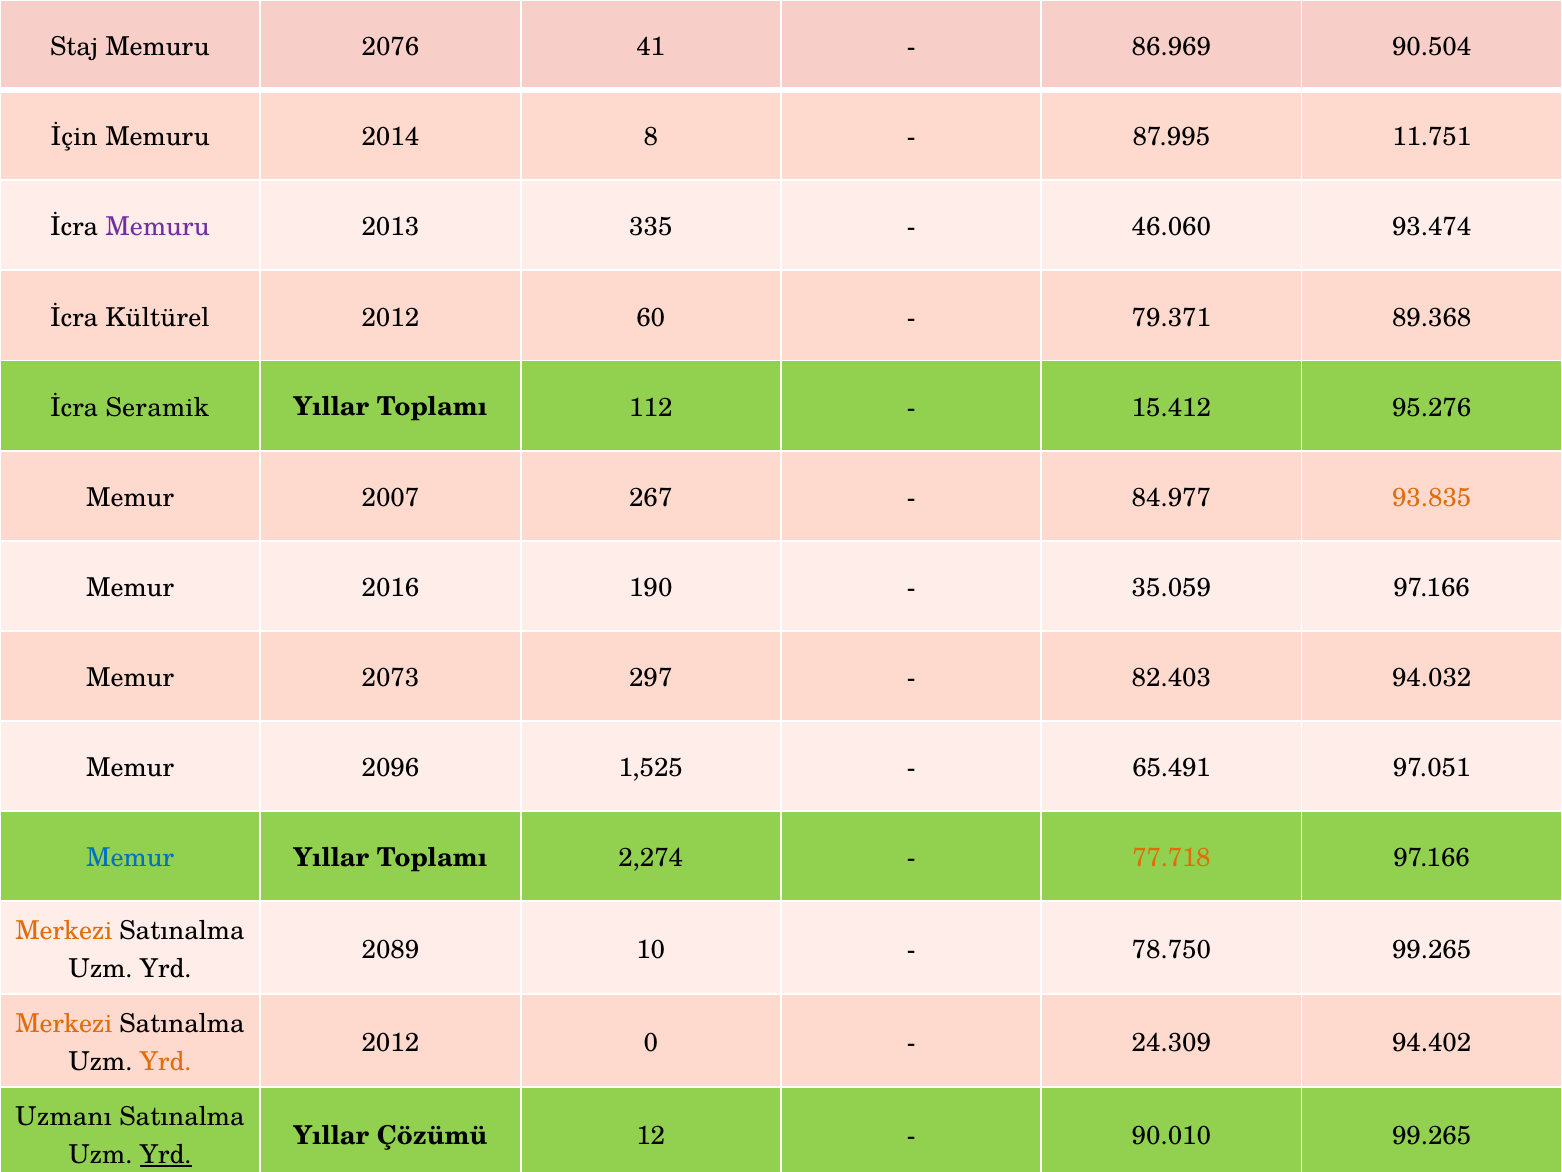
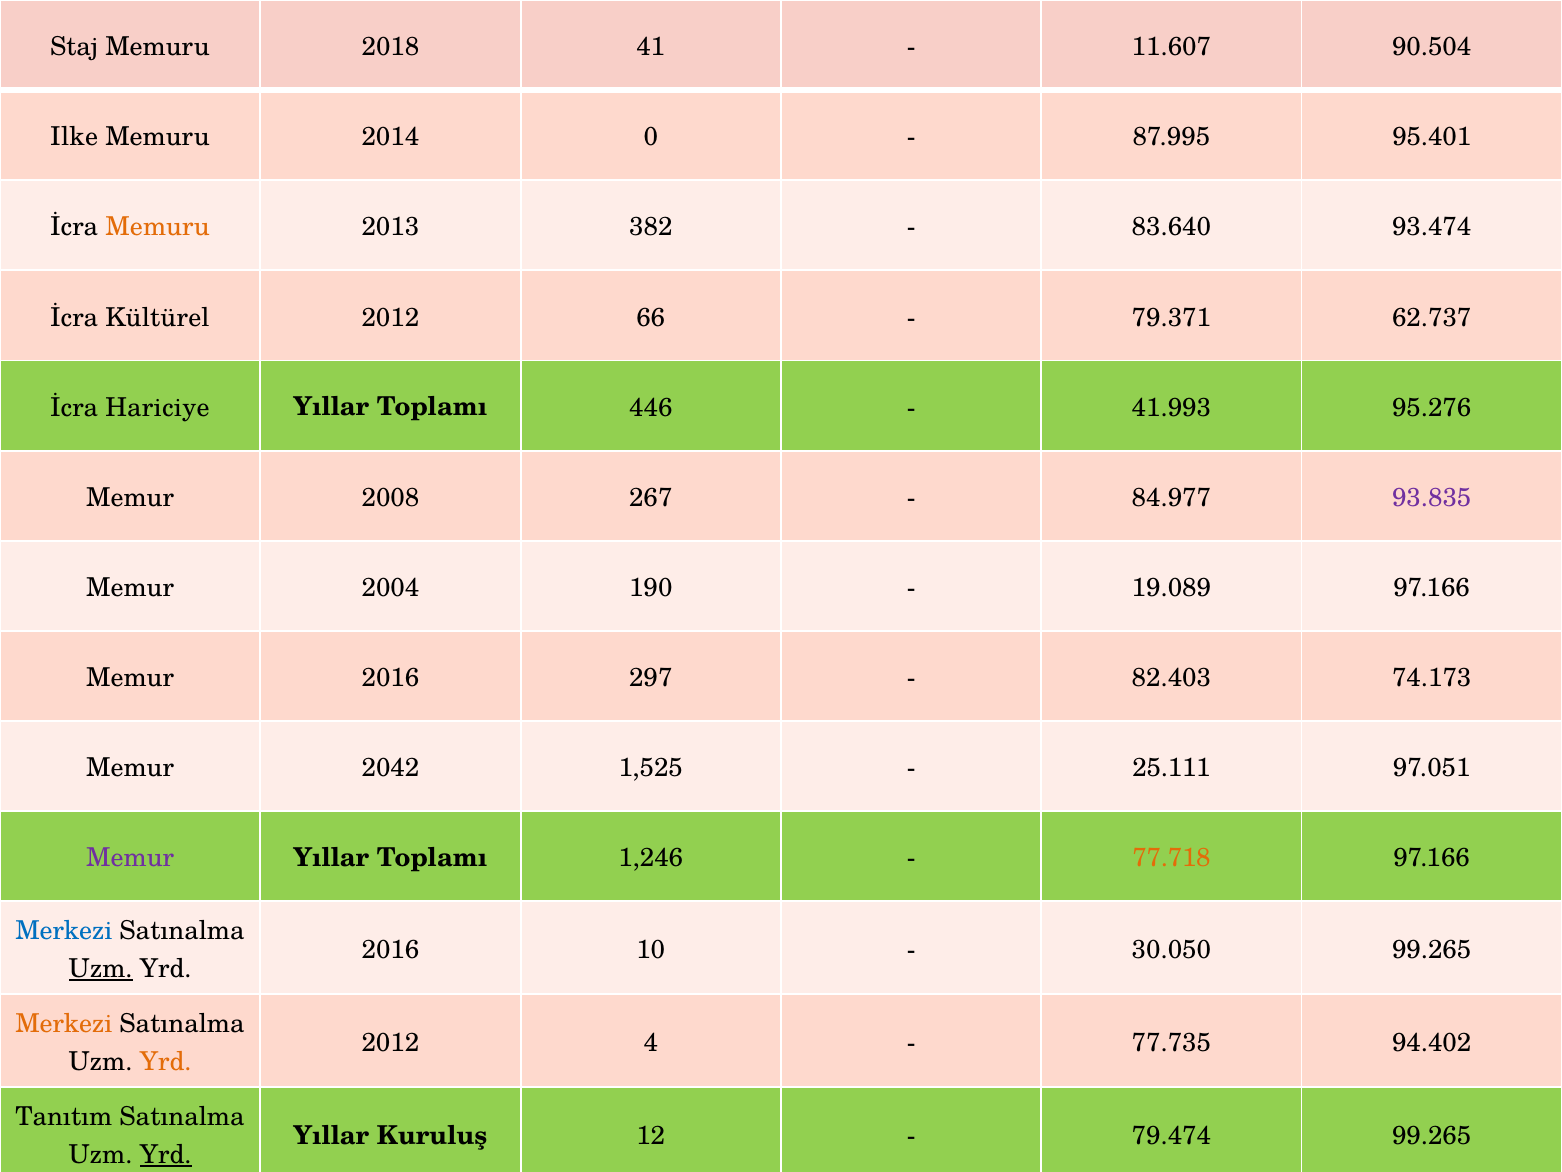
2076: 2076 -> 2018 (390, 47)
86.969: 86.969 -> 11.607 (1171, 47)
İçin: İçin -> Ilke (74, 137)
8: 8 -> 0 (651, 137)
11.751: 11.751 -> 95.401 (1432, 137)
Memuru colour: purple -> orange (158, 227)
335: 335 -> 382 (651, 227)
46.060: 46.060 -> 83.640 (1171, 227)
60: 60 -> 66 (651, 317)
89.368: 89.368 -> 62.737 (1432, 317)
Seramik: Seramik -> Hariciye (157, 407)
112: 112 -> 446 (651, 407)
15.412: 15.412 -> 41.993 (1171, 407)
2007: 2007 -> 2008 (390, 497)
93.835 colour: orange -> purple (1432, 497)
2016: 2016 -> 2004 (390, 588)
35.059: 35.059 -> 19.089 (1171, 588)
Memur 2073: 2073 -> 2016 (390, 678)
94.032: 94.032 -> 74.173 (1432, 678)
2096: 2096 -> 2042 (390, 768)
65.491: 65.491 -> 25.111 (1172, 768)
Memur colour: blue -> purple (130, 858)
2,274: 2,274 -> 1,246 (651, 858)
Merkezi colour: orange -> blue (64, 930)
2089: 2089 -> 2016 (390, 949)
78.750: 78.750 -> 30.050 (1171, 949)
Uzm underline: none -> present (101, 968)
0: 0 -> 4 (651, 1042)
24.309: 24.309 -> 77.735 (1171, 1042)
Uzmanı: Uzmanı -> Tanıtım (64, 1116)
Çözümü: Çözümü -> Kuruluş (432, 1135)
90.010: 90.010 -> 79.474 (1171, 1135)
